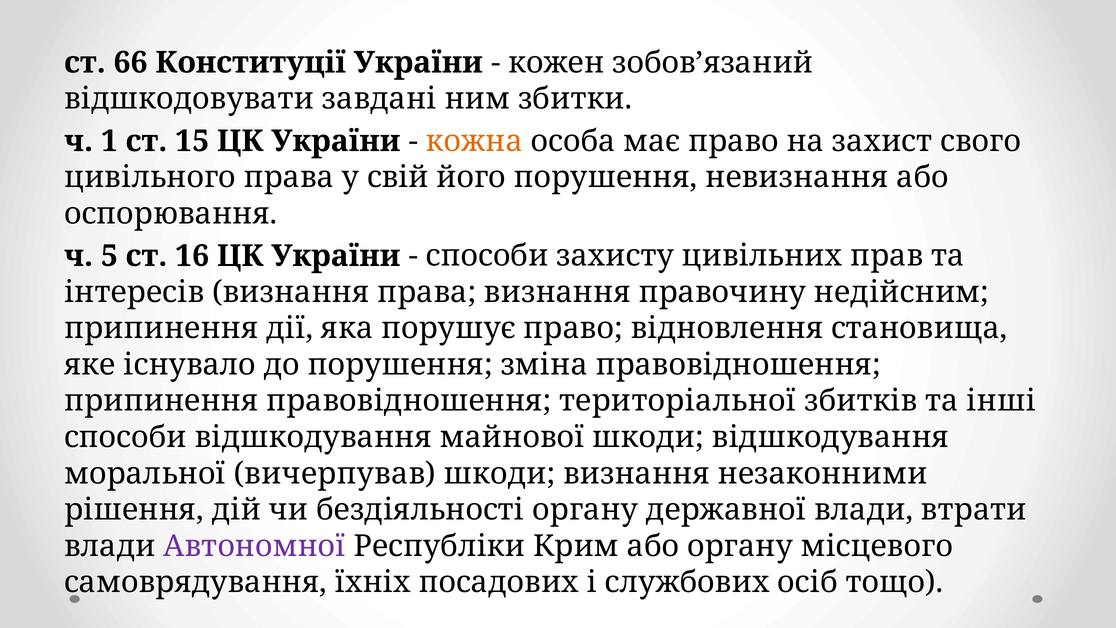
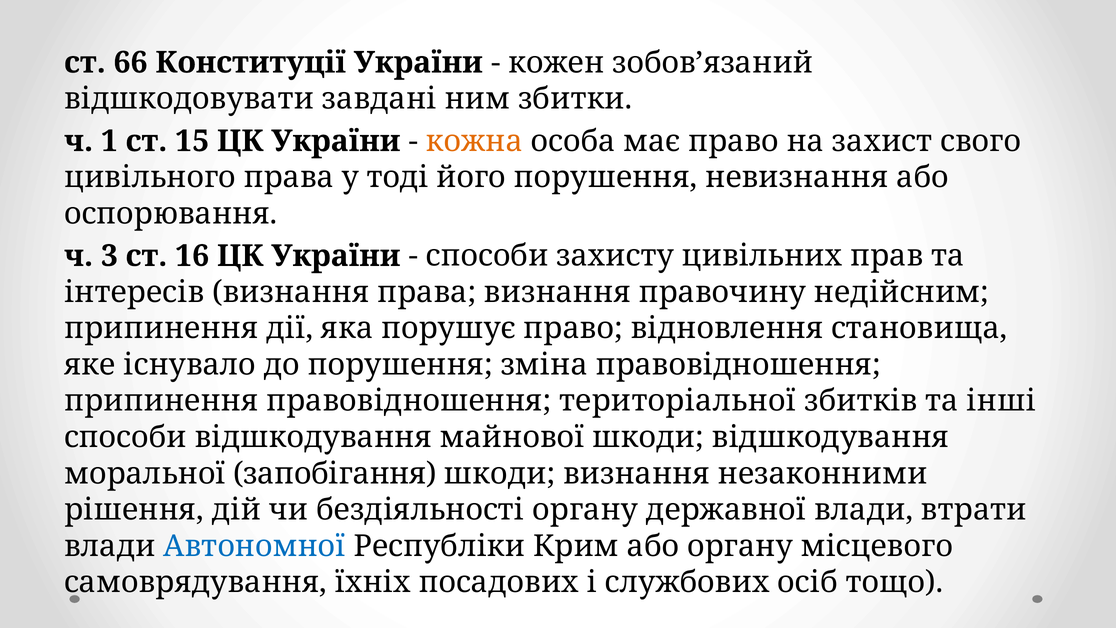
свій: свій -> тоді (398, 177)
5: 5 -> 3 (109, 256)
вичерпував: вичерпував -> запобігання (335, 473)
Автономної colour: purple -> blue (255, 546)
